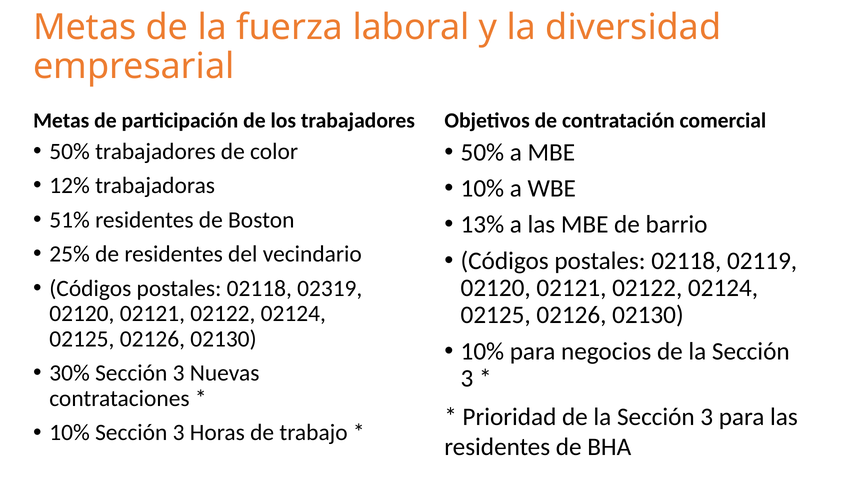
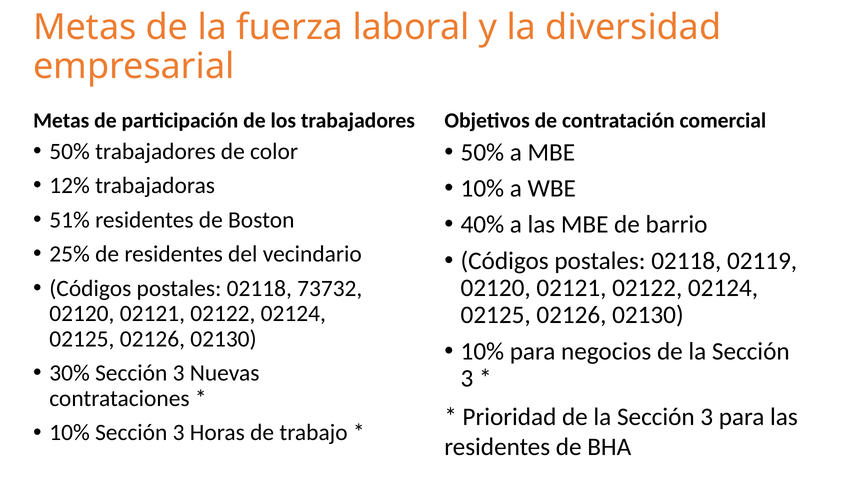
13%: 13% -> 40% (482, 225)
02319: 02319 -> 73732 (330, 289)
